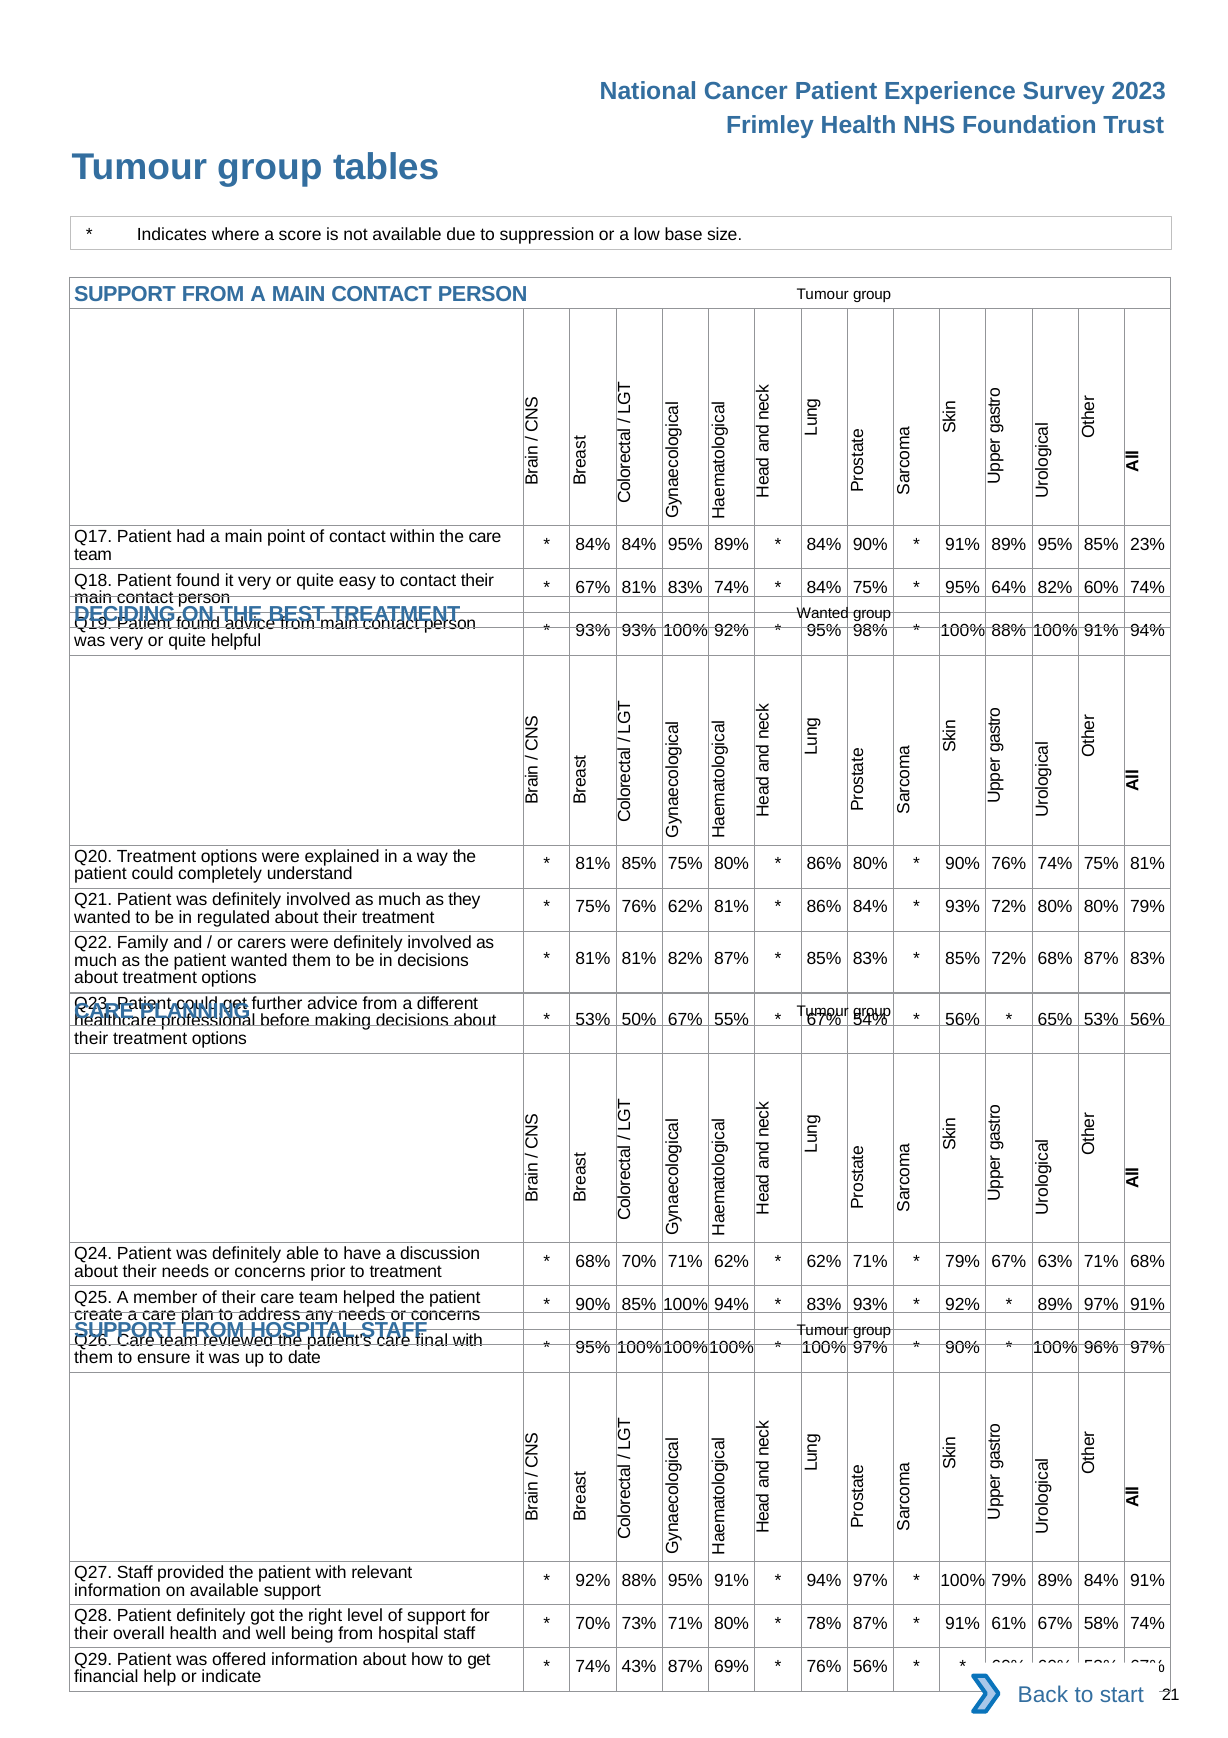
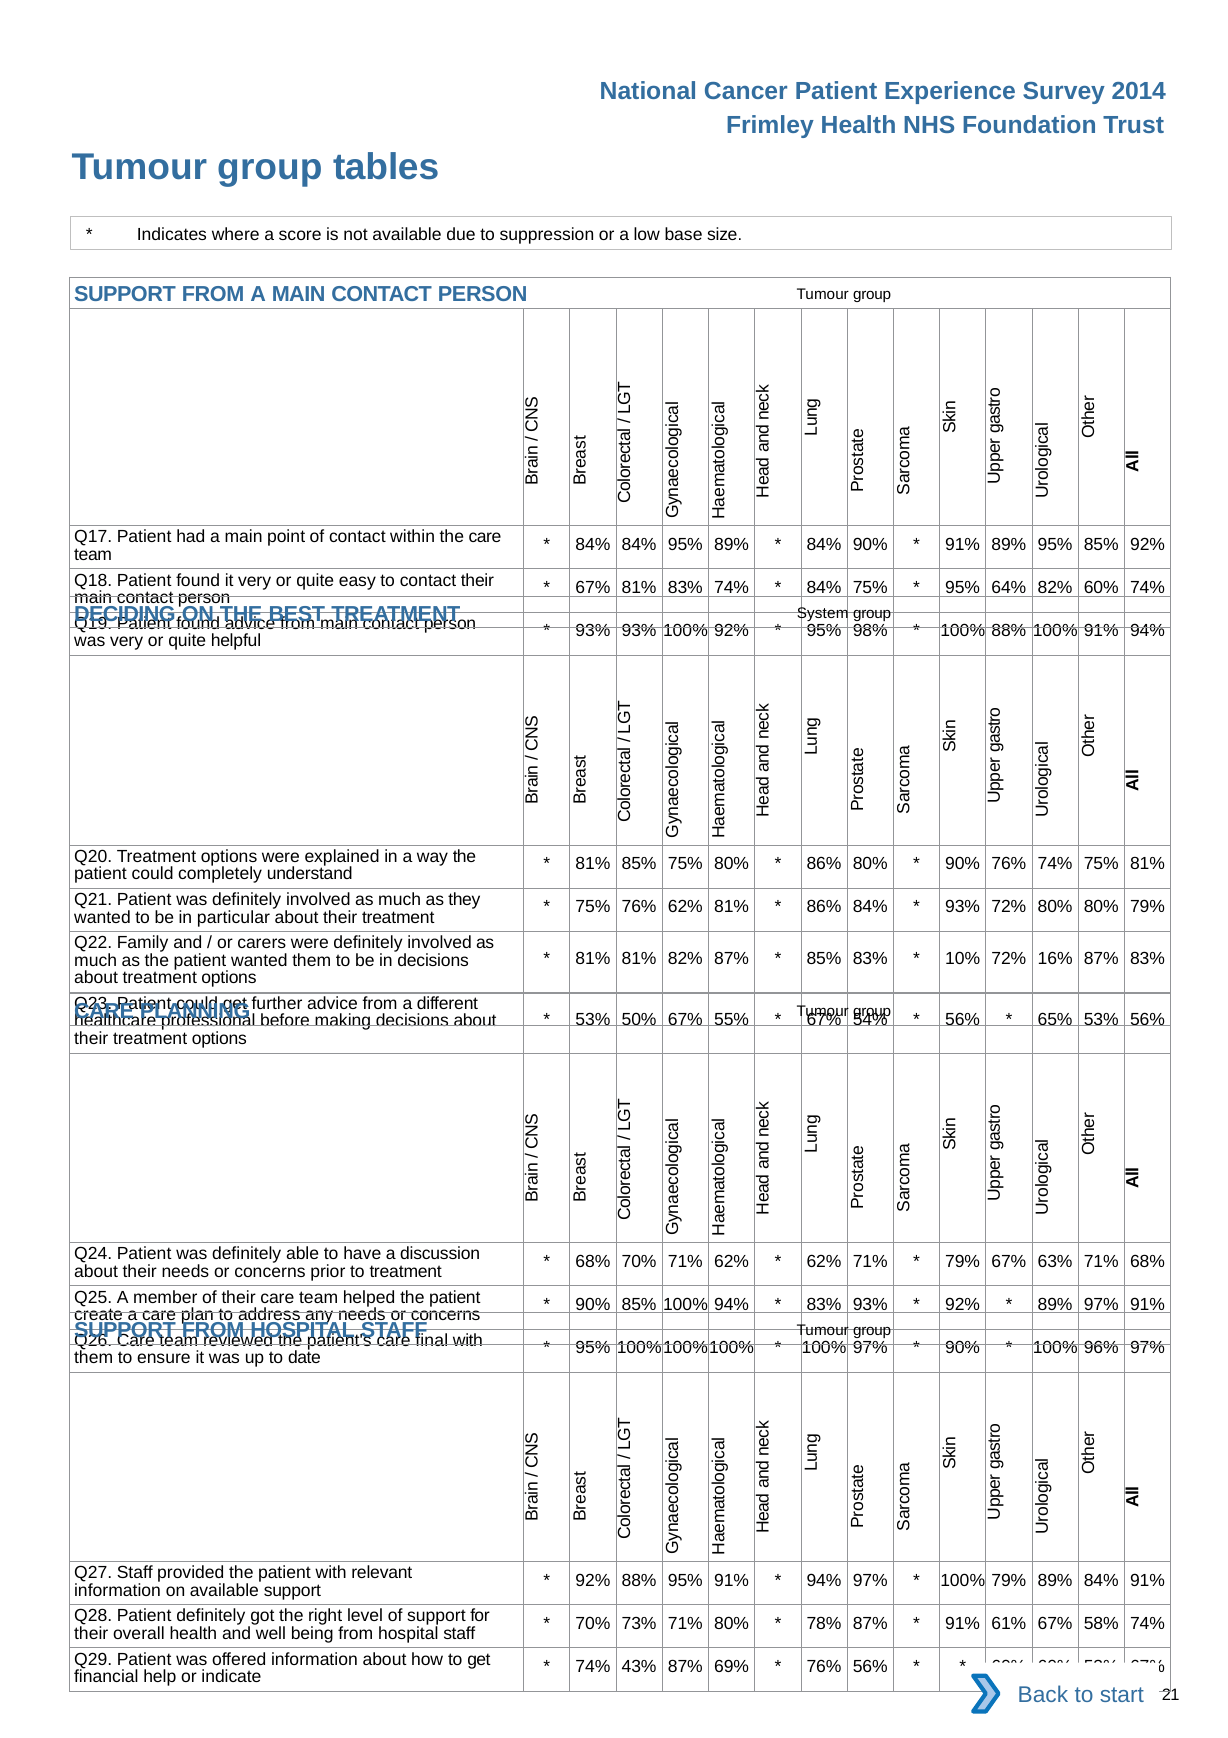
2023: 2023 -> 2014 (1139, 92)
85% 23%: 23% -> 92% (1148, 545)
Wanted: Wanted -> System (823, 614)
regulated: regulated -> particular (233, 917)
85%: 85% -> 10% (963, 959)
72% 68%: 68% -> 16% (1055, 959)
